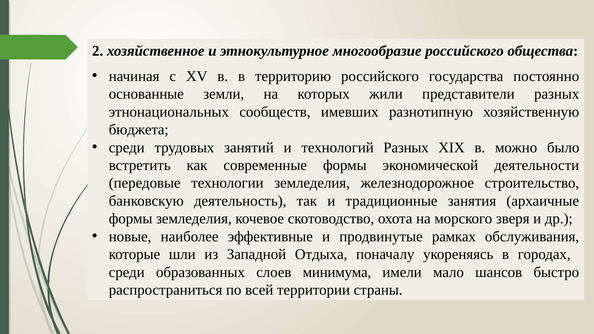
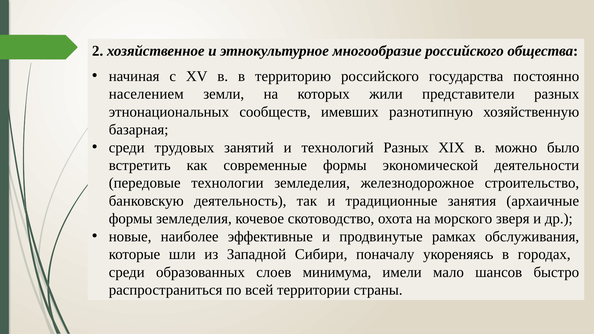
основанные: основанные -> населением (146, 94)
бюджета: бюджета -> базарная (139, 130)
Отдыха: Отдыха -> Сибири (321, 254)
